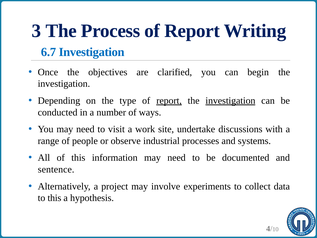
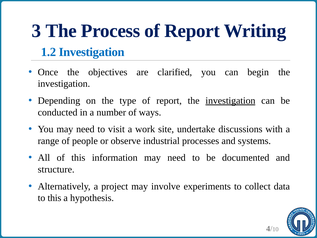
6.7: 6.7 -> 1.2 (49, 52)
report underline: present -> none (169, 101)
sentence: sentence -> structure (56, 169)
